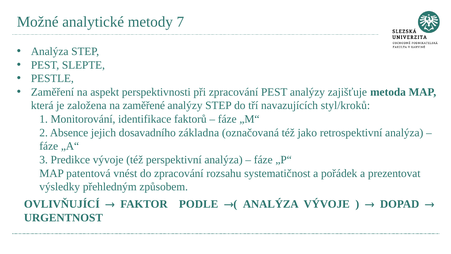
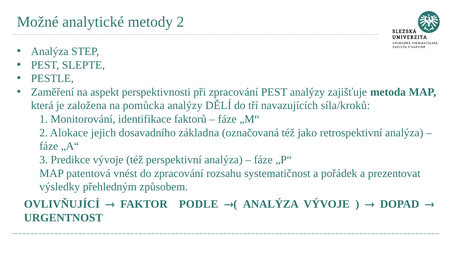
metody 7: 7 -> 2 (180, 22)
zaměřené: zaměřené -> pomůcka (144, 105)
analýzy STEP: STEP -> DĚLÍ (218, 105)
styl/kroků: styl/kroků -> síla/kroků (345, 105)
Absence: Absence -> Alokace (69, 133)
